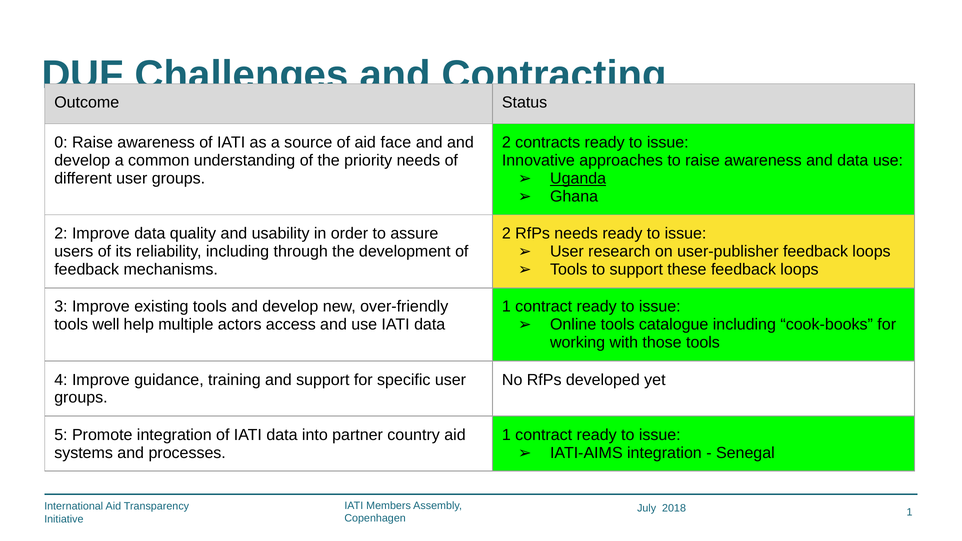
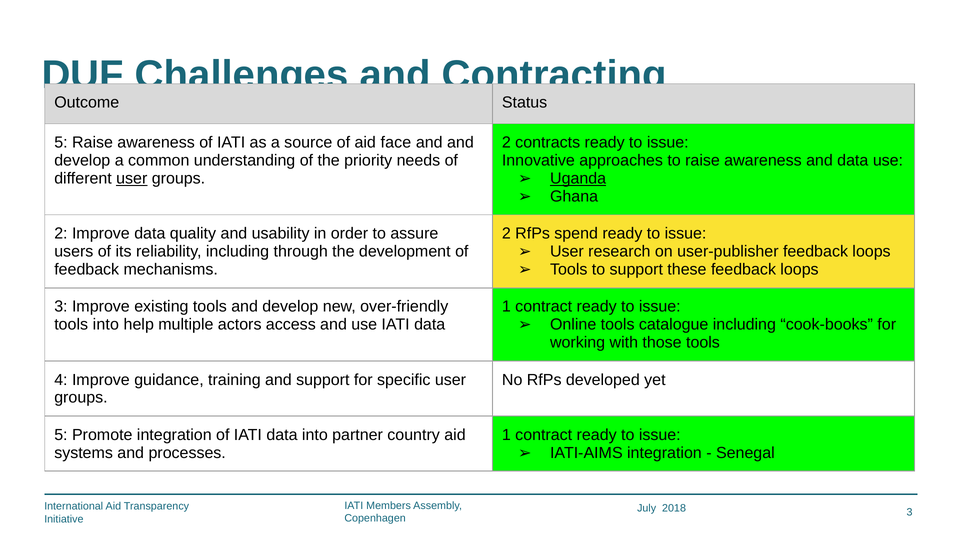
0: 0 -> 5 (61, 143)
user underline: none -> present (132, 179)
RfPs needs: needs -> spend (576, 234)
tools well: well -> into (106, 325)
1: 1 -> 3 (910, 512)
